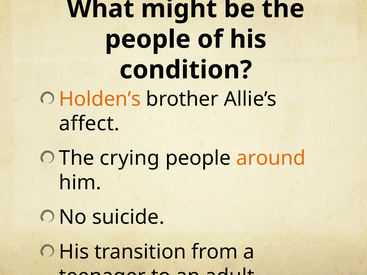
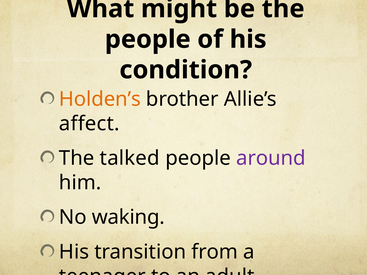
crying: crying -> talked (130, 158)
around colour: orange -> purple (271, 158)
suicide: suicide -> waking (128, 217)
